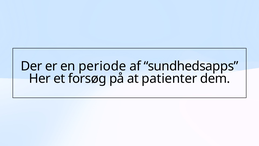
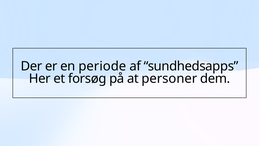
patienter: patienter -> personer (169, 79)
